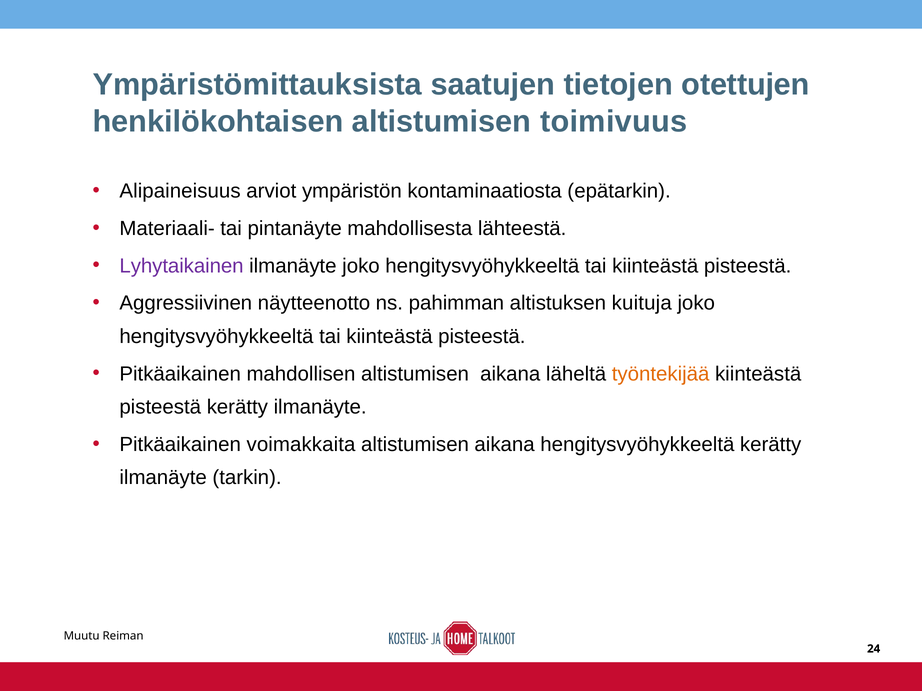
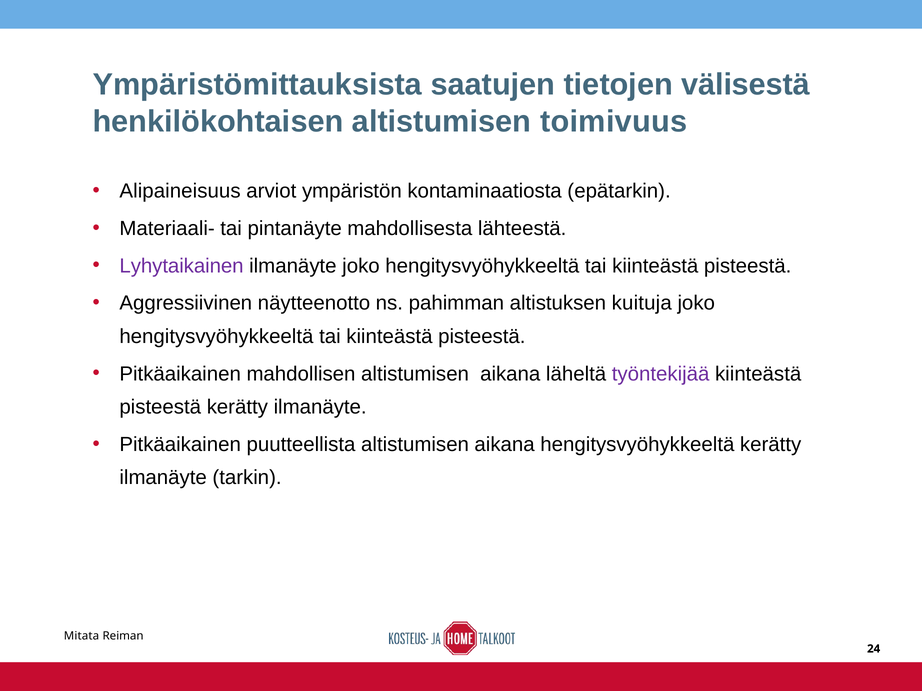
otettujen: otettujen -> välisestä (746, 85)
työntekijää colour: orange -> purple (661, 374)
voimakkaita: voimakkaita -> puutteellista (301, 445)
Muutu: Muutu -> Mitata (82, 637)
